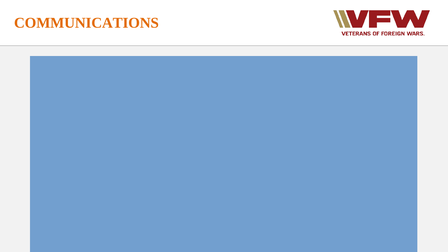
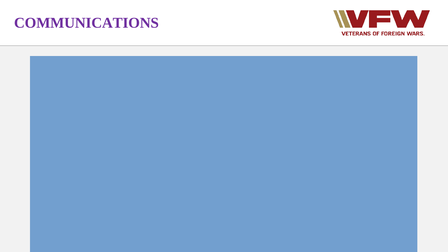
COMMUNICATIONS colour: orange -> purple (86, 23)
